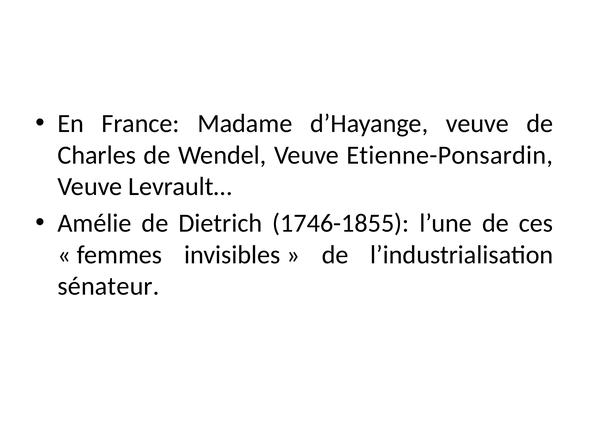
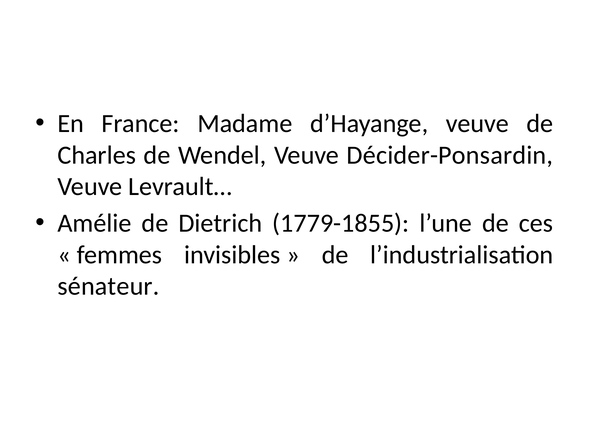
Etienne-Ponsardin: Etienne-Ponsardin -> Décider-Ponsardin (450, 155)
1746-1855: 1746-1855 -> 1779-1855 (341, 223)
